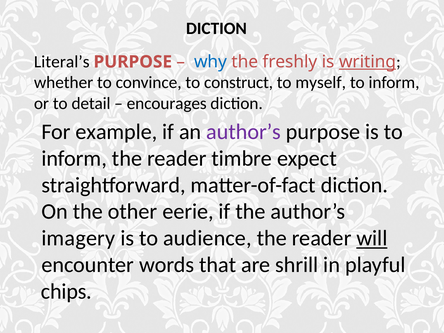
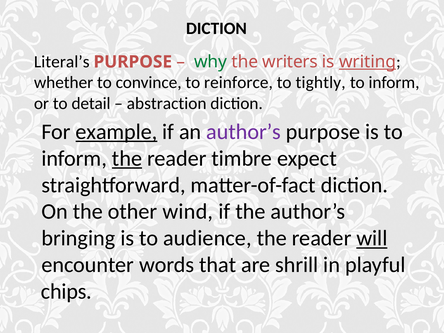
why colour: blue -> green (211, 62)
freshly: freshly -> writers (290, 62)
construct: construct -> reinforce (238, 83)
myself: myself -> tightly (321, 83)
encourages: encourages -> abstraction (167, 103)
example underline: none -> present (116, 132)
the underline: none -> present (127, 158)
eerie: eerie -> wind (188, 212)
imagery: imagery -> bringing (78, 238)
